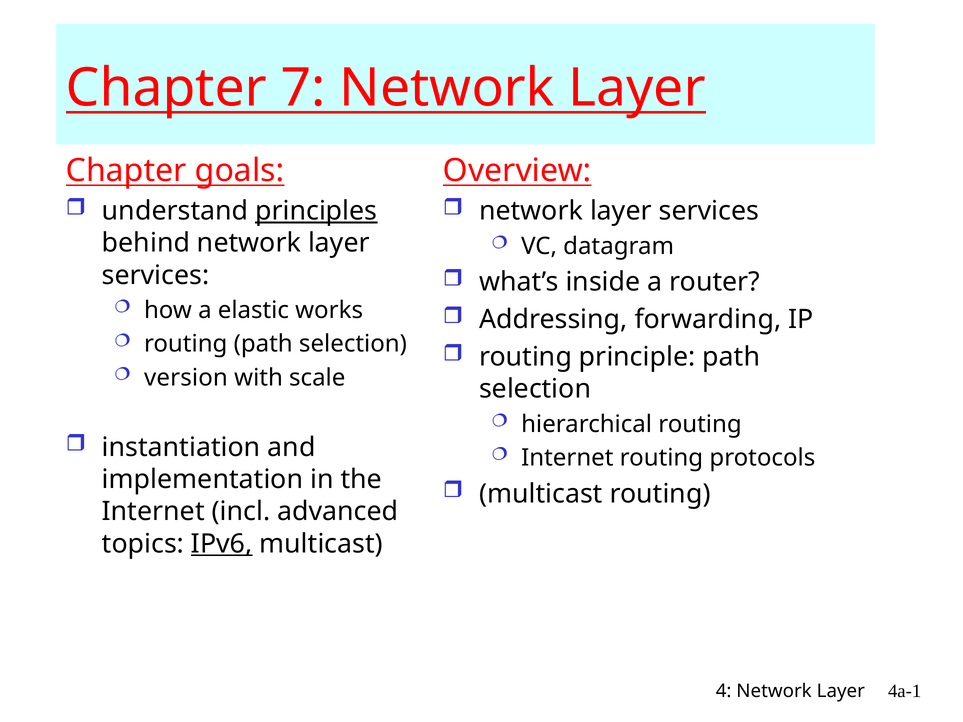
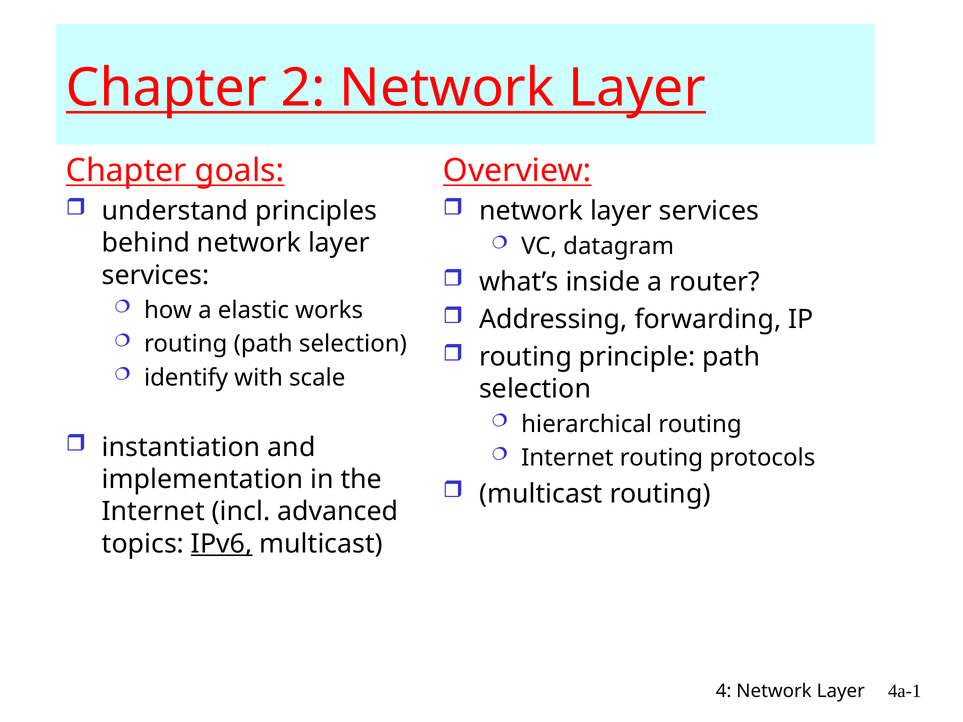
7: 7 -> 2 (303, 88)
principles underline: present -> none (316, 211)
version: version -> identify (186, 378)
